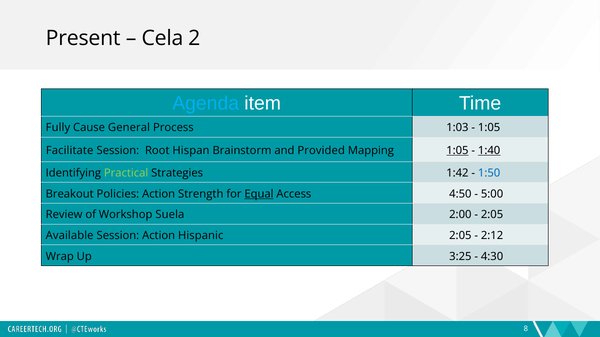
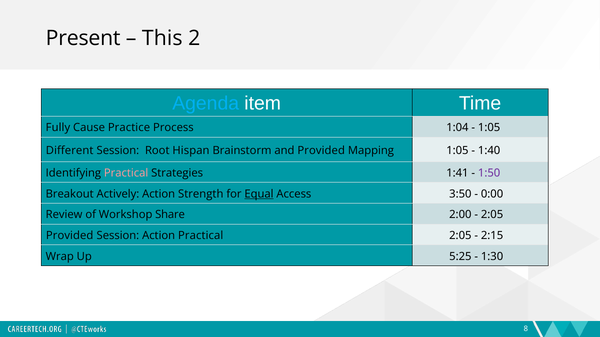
Cela: Cela -> This (162, 38)
General: General -> Practice (129, 128)
1:03: 1:03 -> 1:04 (457, 128)
Facilitate: Facilitate -> Different (70, 151)
1:05 underline: present -> none (457, 151)
1:40 underline: present -> none (489, 151)
Practical colour: light green -> pink (126, 173)
1:42: 1:42 -> 1:41 (457, 173)
1:50 colour: blue -> purple (489, 173)
Policies: Policies -> Actively (118, 194)
4:50: 4:50 -> 3:50 (460, 194)
5:00: 5:00 -> 0:00 (492, 194)
Suela: Suela -> Share (170, 215)
Available: Available -> Provided (70, 236)
Action Hispanic: Hispanic -> Practical (201, 236)
2:12: 2:12 -> 2:15 (492, 236)
3:25: 3:25 -> 5:25 (460, 257)
4:30: 4:30 -> 1:30 (492, 257)
